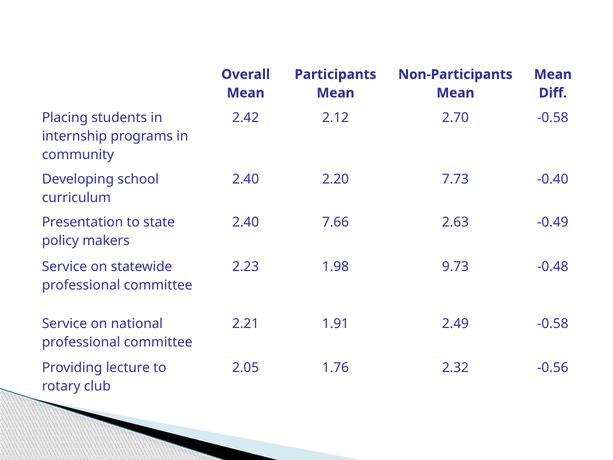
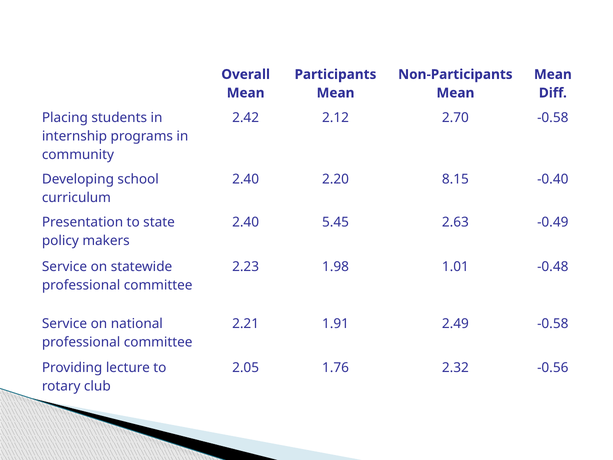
7.73: 7.73 -> 8.15 (455, 179)
7.66: 7.66 -> 5.45 (336, 222)
9.73: 9.73 -> 1.01 (455, 266)
